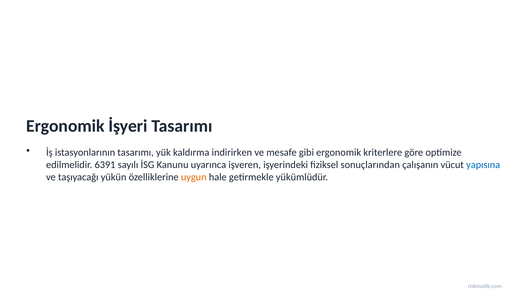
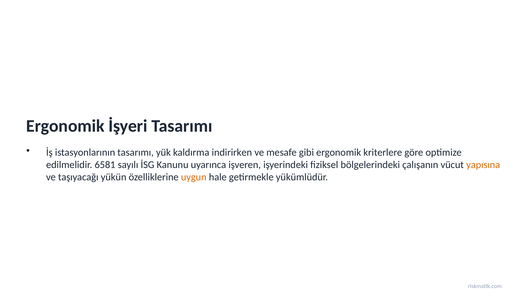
6391: 6391 -> 6581 (105, 165)
sonuçlarından: sonuçlarından -> bölgelerindeki (370, 165)
yapısına colour: blue -> orange (483, 165)
